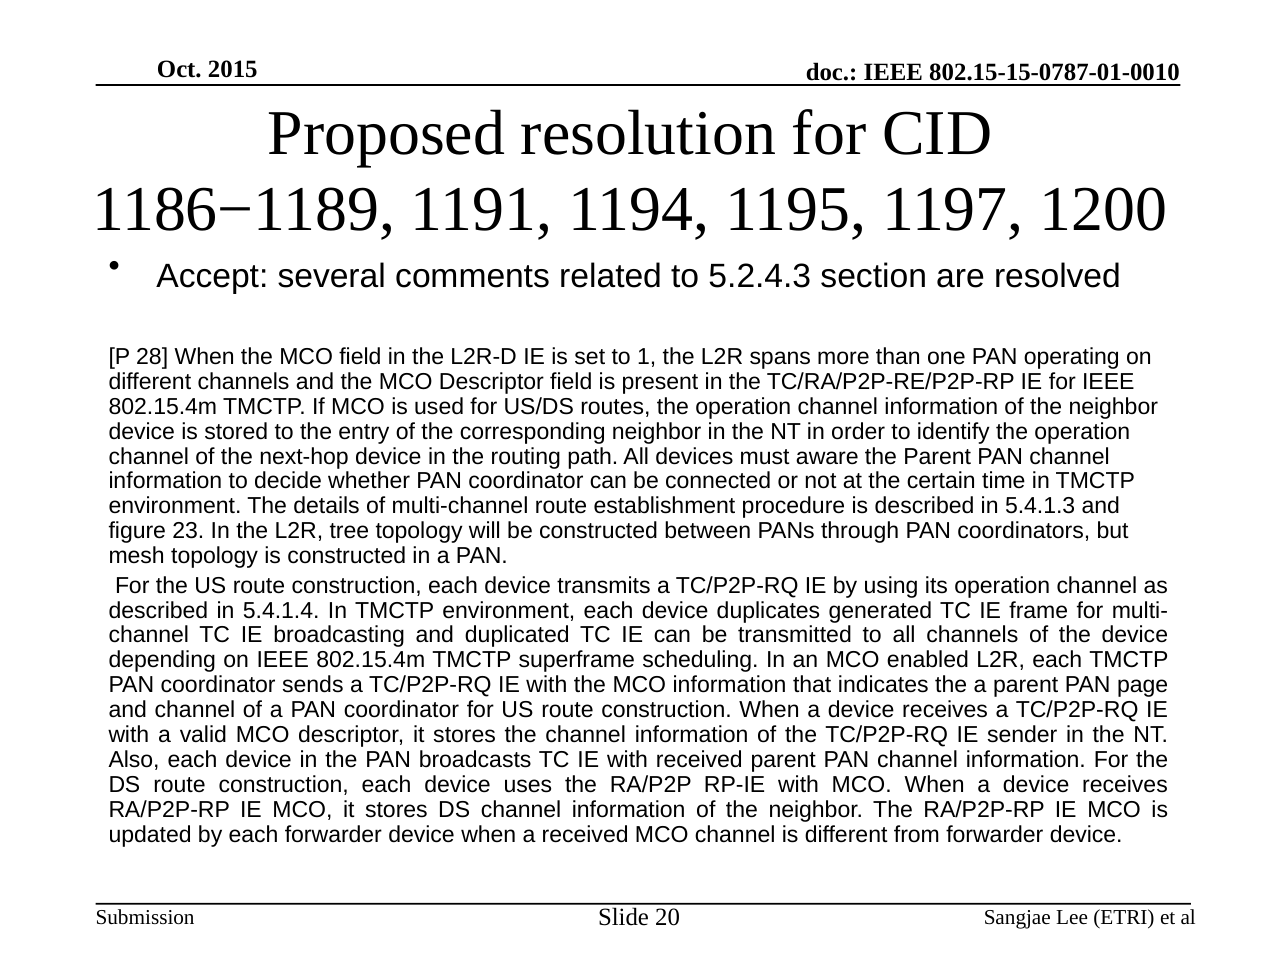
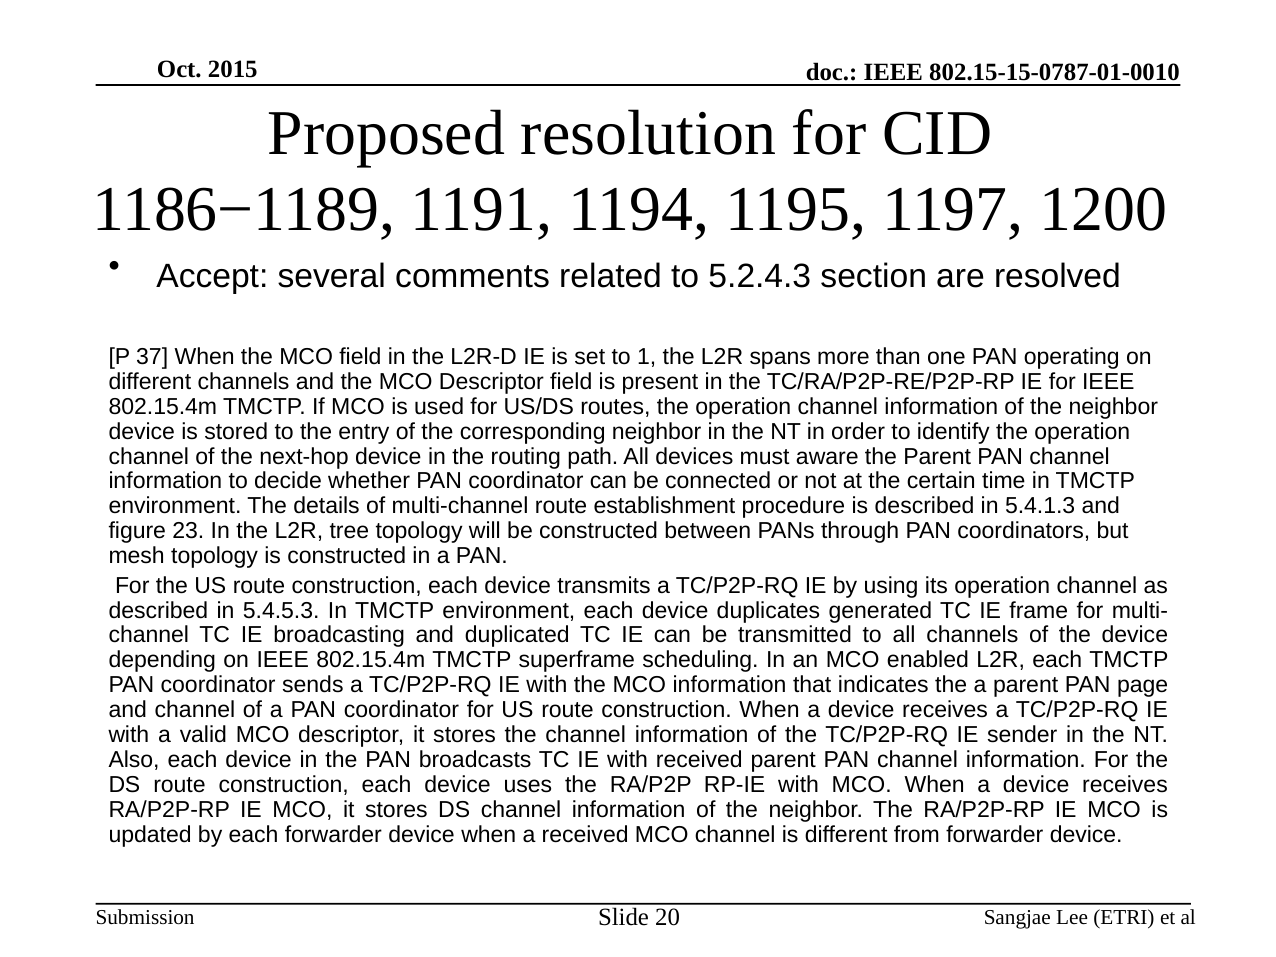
28: 28 -> 37 (152, 357)
5.4.1.4: 5.4.1.4 -> 5.4.5.3 (281, 610)
